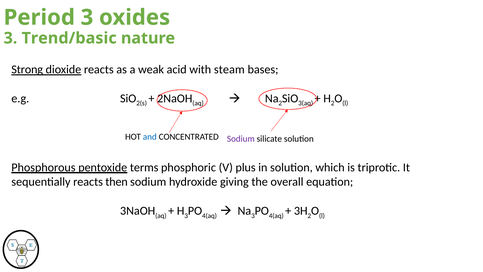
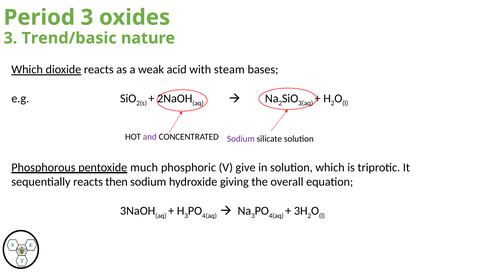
Strong: Strong -> Which (27, 69)
and colour: blue -> purple (150, 137)
terms: terms -> much (144, 167)
plus: plus -> give (246, 167)
